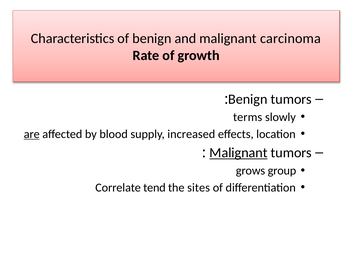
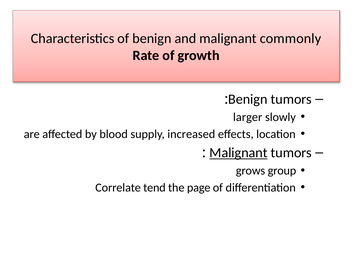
carcinoma: carcinoma -> commonly (290, 39)
terms: terms -> larger (248, 117)
are underline: present -> none (32, 134)
sites: sites -> page (199, 188)
